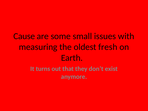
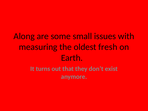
Cause: Cause -> Along (24, 36)
